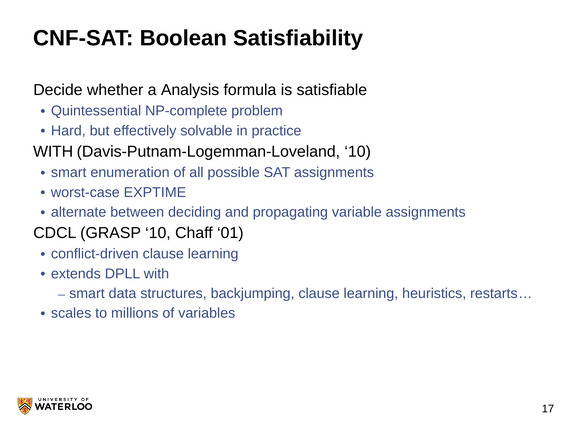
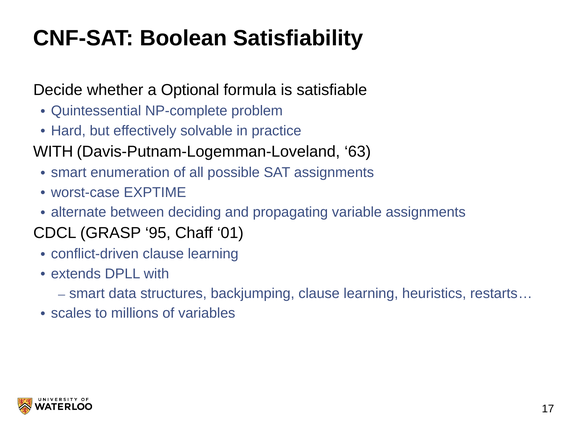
Analysis: Analysis -> Optional (190, 90)
Davis-Putnam-Logemman-Loveland 10: 10 -> 63 (358, 152)
GRASP 10: 10 -> 95 (158, 233)
